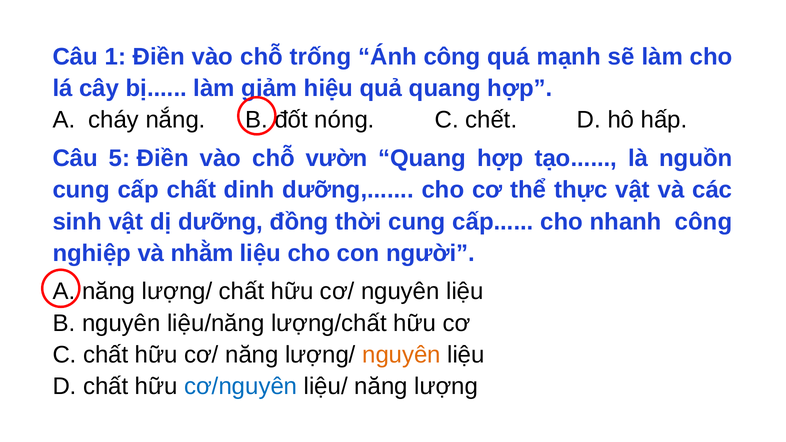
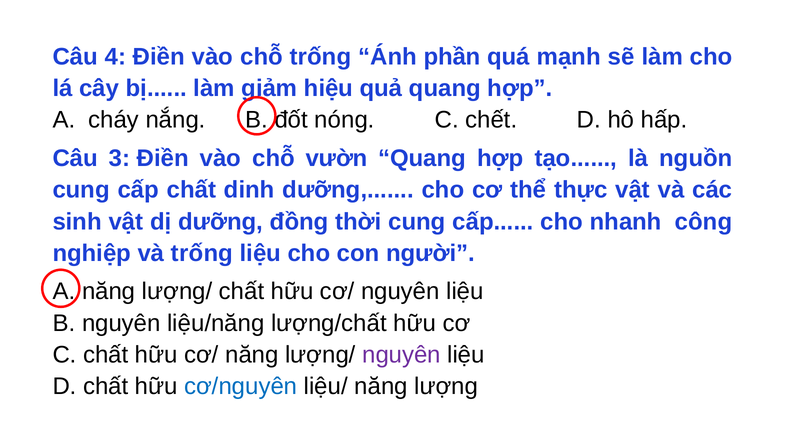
1: 1 -> 4 (116, 57)
Ánh công: công -> phần (452, 57)
5: 5 -> 3 (120, 158)
và nhằm: nhằm -> trống (202, 253)
nguyên colour: orange -> purple (401, 355)
